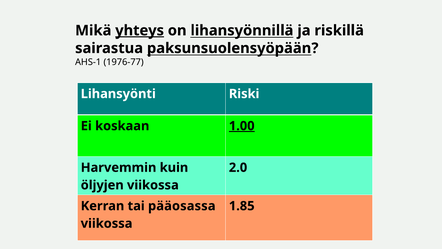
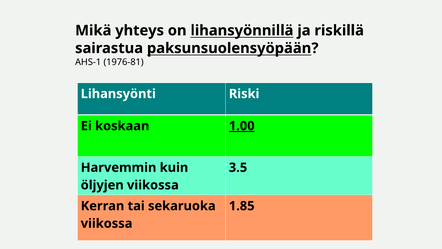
yhteys underline: present -> none (140, 30)
1976-77: 1976-77 -> 1976-81 (124, 62)
2.0: 2.0 -> 3.5 (238, 167)
pääosassa: pääosassa -> sekaruoka (182, 206)
